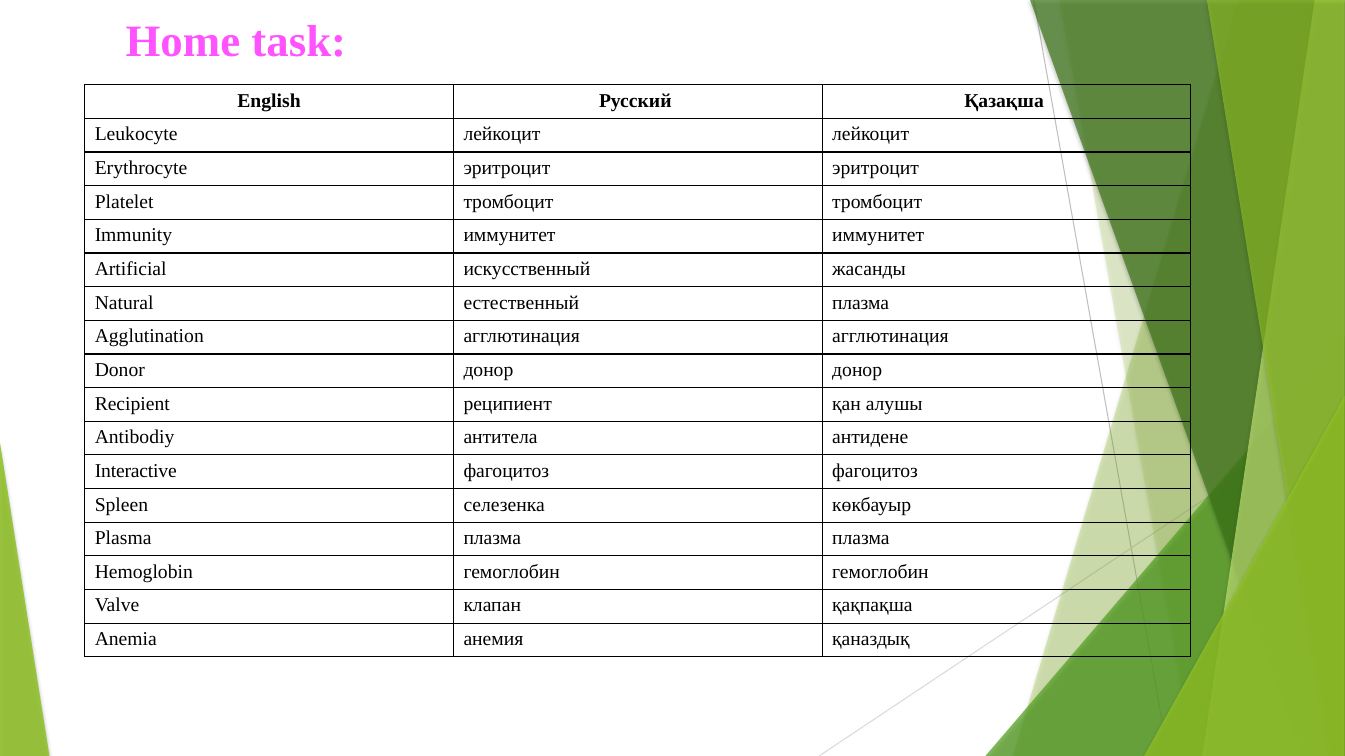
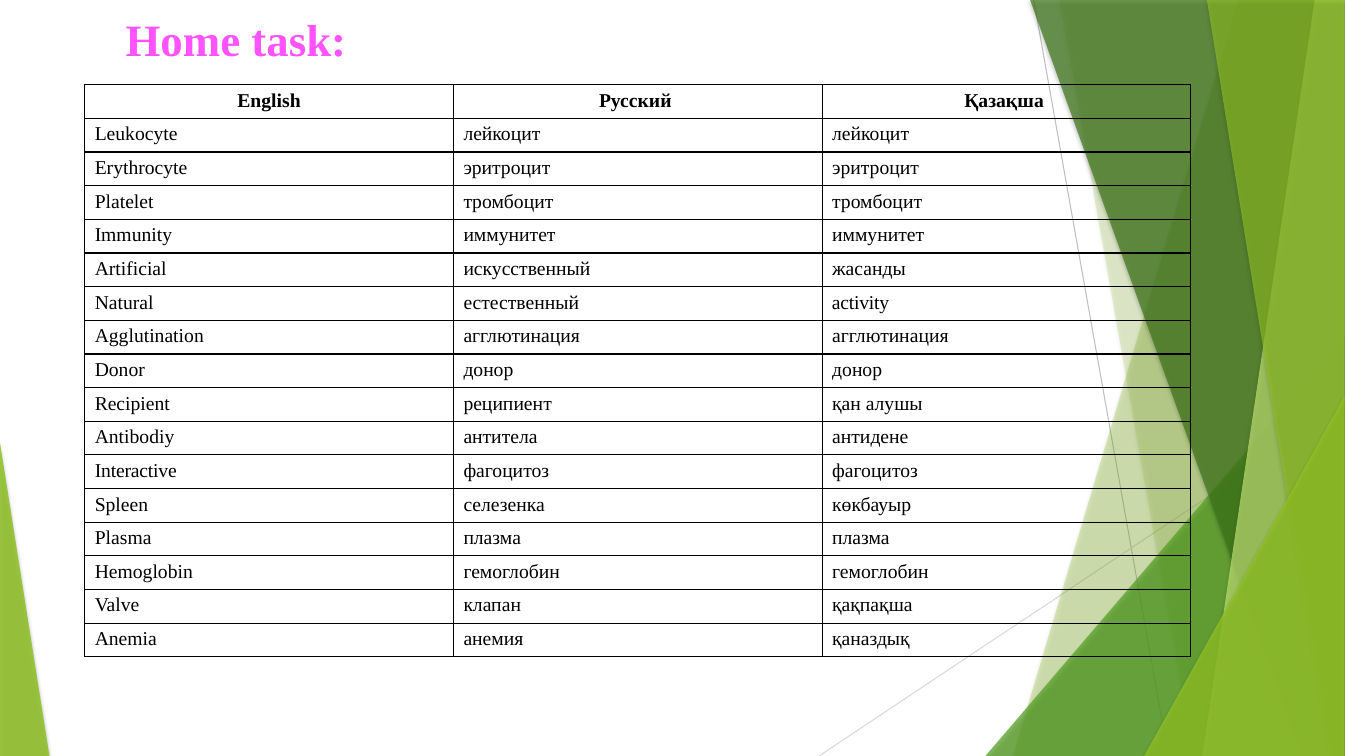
естественный плазма: плазма -> activity (861, 303)
